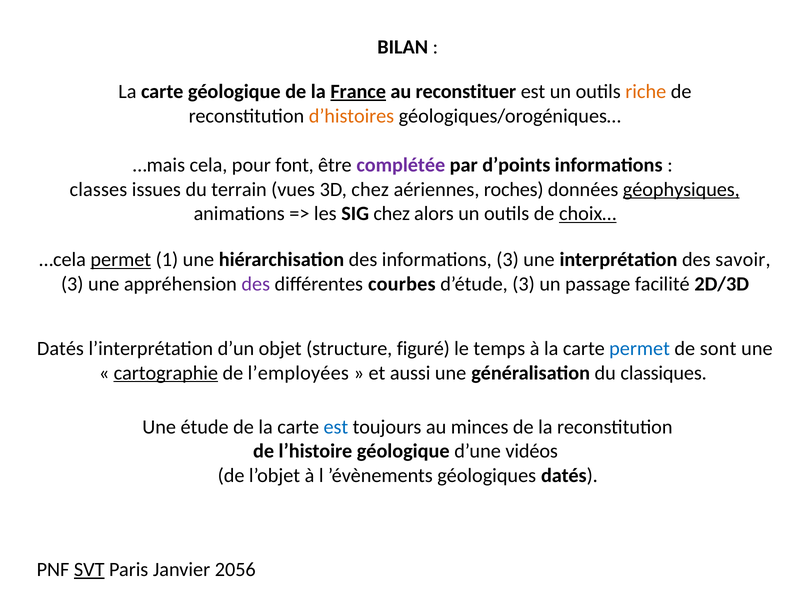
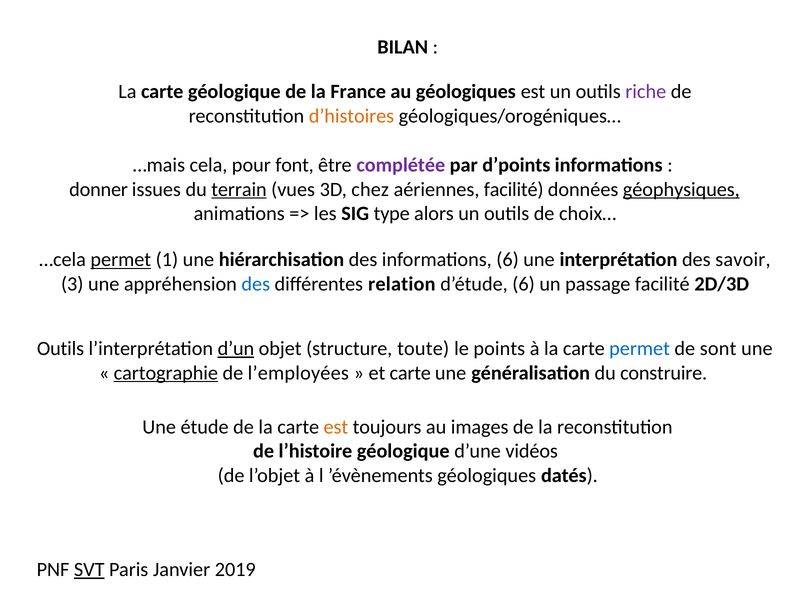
France underline: present -> none (358, 92)
au reconstituer: reconstituer -> géologiques (466, 92)
riche colour: orange -> purple (646, 92)
classes: classes -> donner (99, 190)
terrain underline: none -> present (239, 190)
aériennes roches: roches -> facilité (514, 190)
SIG chez: chez -> type (392, 214)
choix… underline: present -> none (588, 214)
informations 3: 3 -> 6 (508, 260)
des colour: purple -> blue (256, 284)
courbes: courbes -> relation (402, 284)
d’étude 3: 3 -> 6 (524, 284)
Datés: Datés -> Outils (60, 349)
d’un underline: none -> present (236, 349)
figuré: figuré -> toute (423, 349)
temps: temps -> points (499, 349)
et aussi: aussi -> carte (410, 373)
classiques: classiques -> construire (664, 373)
est colour: blue -> orange (336, 427)
minces: minces -> images (480, 427)
2056: 2056 -> 2019 (235, 570)
